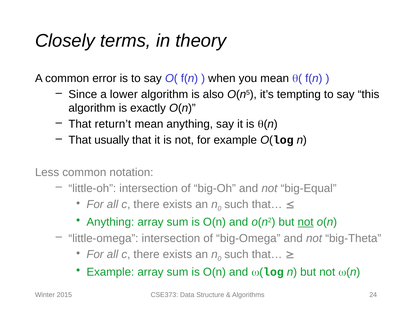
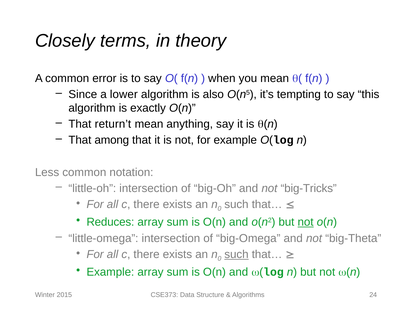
usually: usually -> among (112, 140)
big-Equal: big-Equal -> big-Tricks (309, 188)
Anything: Anything -> Reduces (110, 222)
such underline: none -> present (236, 254)
